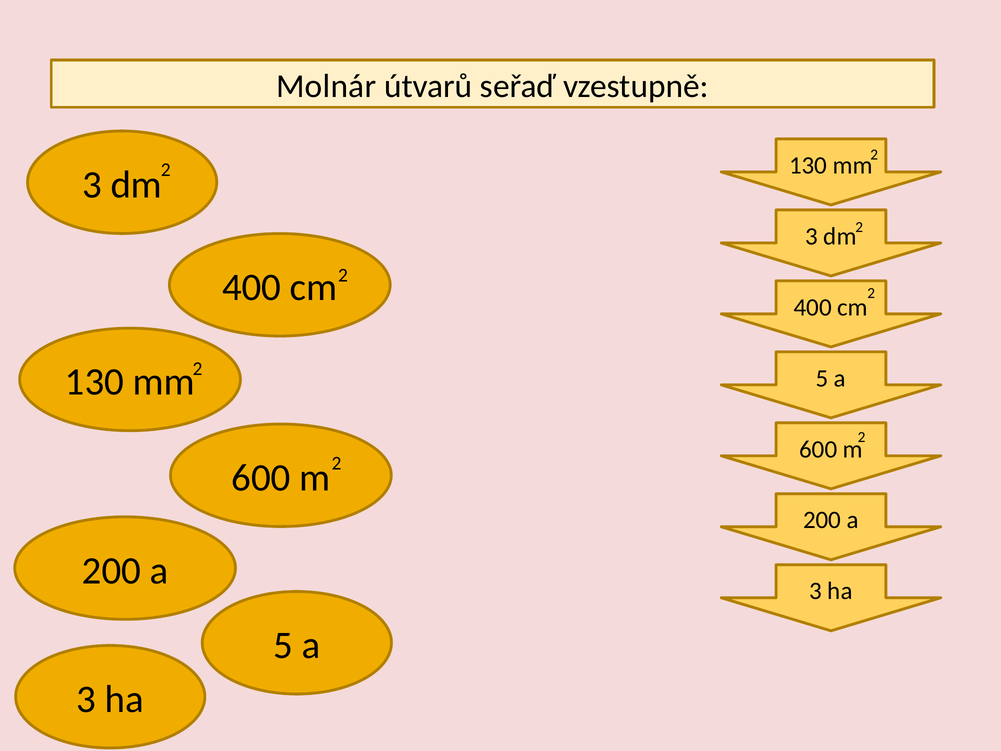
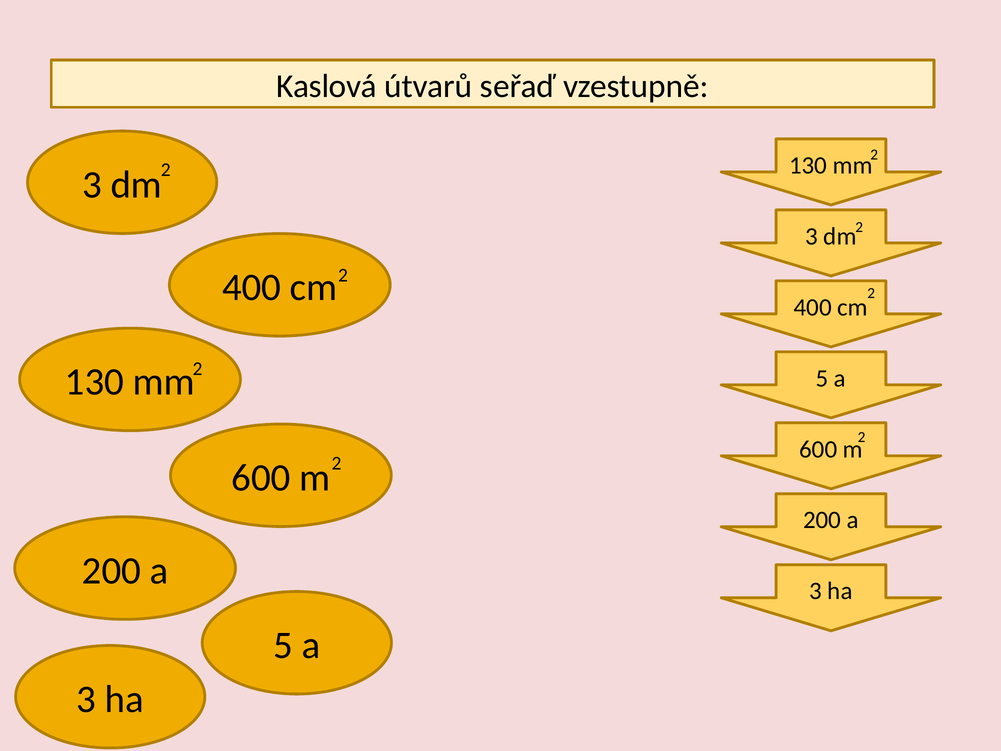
Molnár: Molnár -> Kaslová (327, 86)
